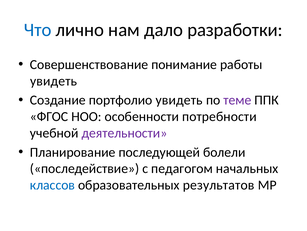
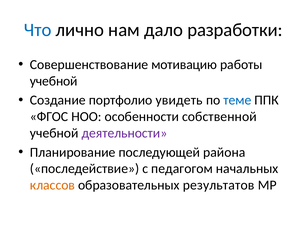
понимание: понимание -> мотивацию (184, 64)
увидеть: увидеть -> учебной (54, 81)
теме colour: purple -> blue (237, 100)
потребности: потребности -> собственной (219, 116)
болели: болели -> района (224, 152)
классов colour: blue -> orange (52, 185)
